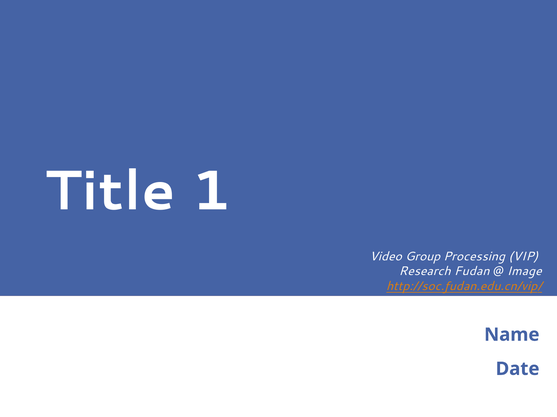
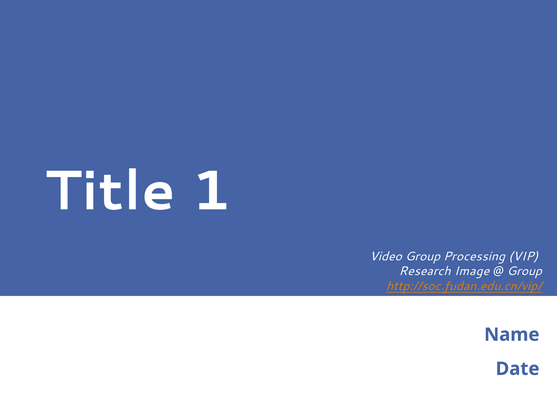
Fudan: Fudan -> Image (472, 272)
Image: Image -> Group (524, 272)
